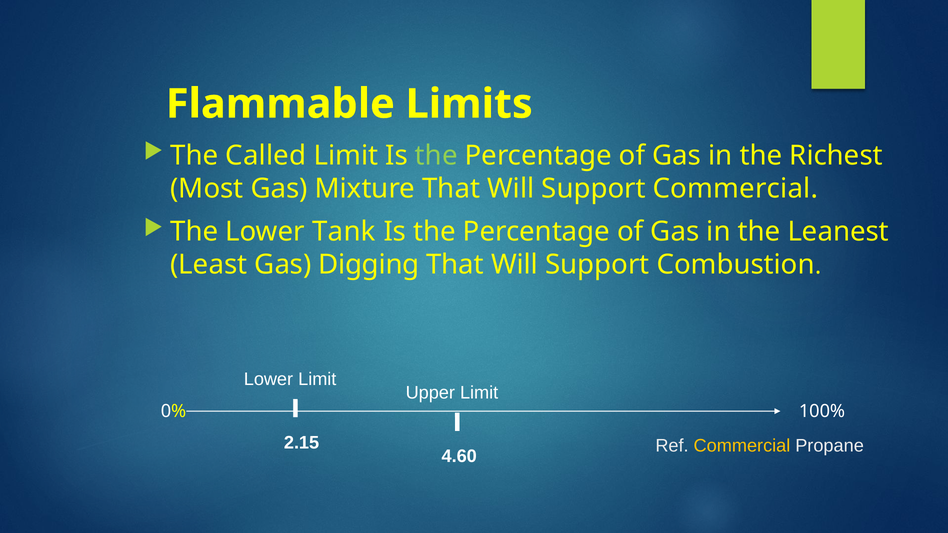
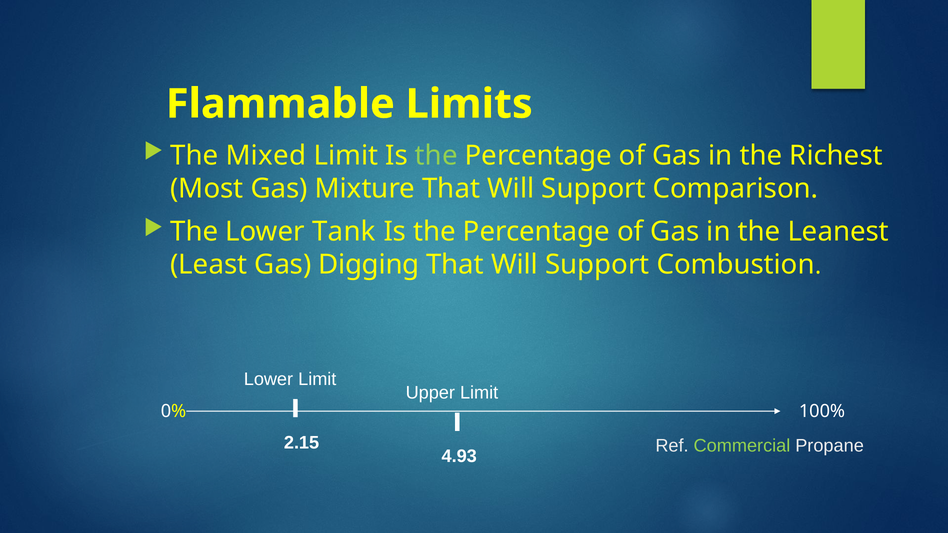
Called: Called -> Mixed (266, 156)
Support Commercial: Commercial -> Comparison (736, 189)
Commercial colour: yellow -> light green (742, 446)
4.60: 4.60 -> 4.93 (459, 457)
